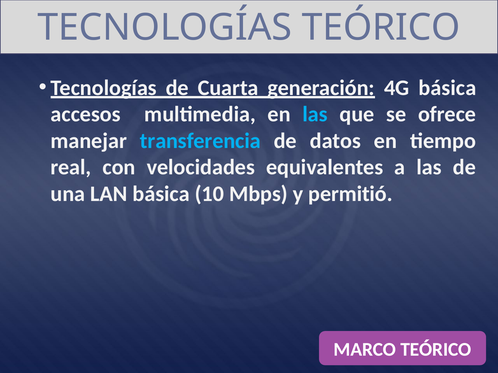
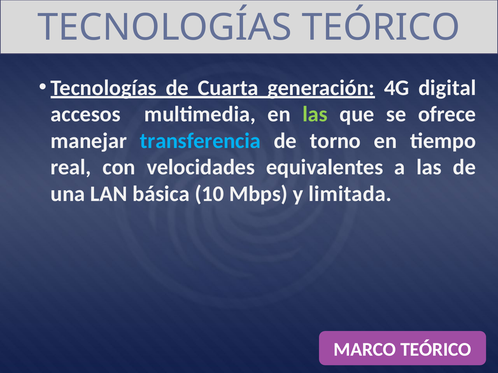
4G básica: básica -> digital (447, 88)
las colour: light blue -> light green (315, 114)
datos: datos -> torno (335, 141)
permitió: permitió -> limitada (350, 194)
